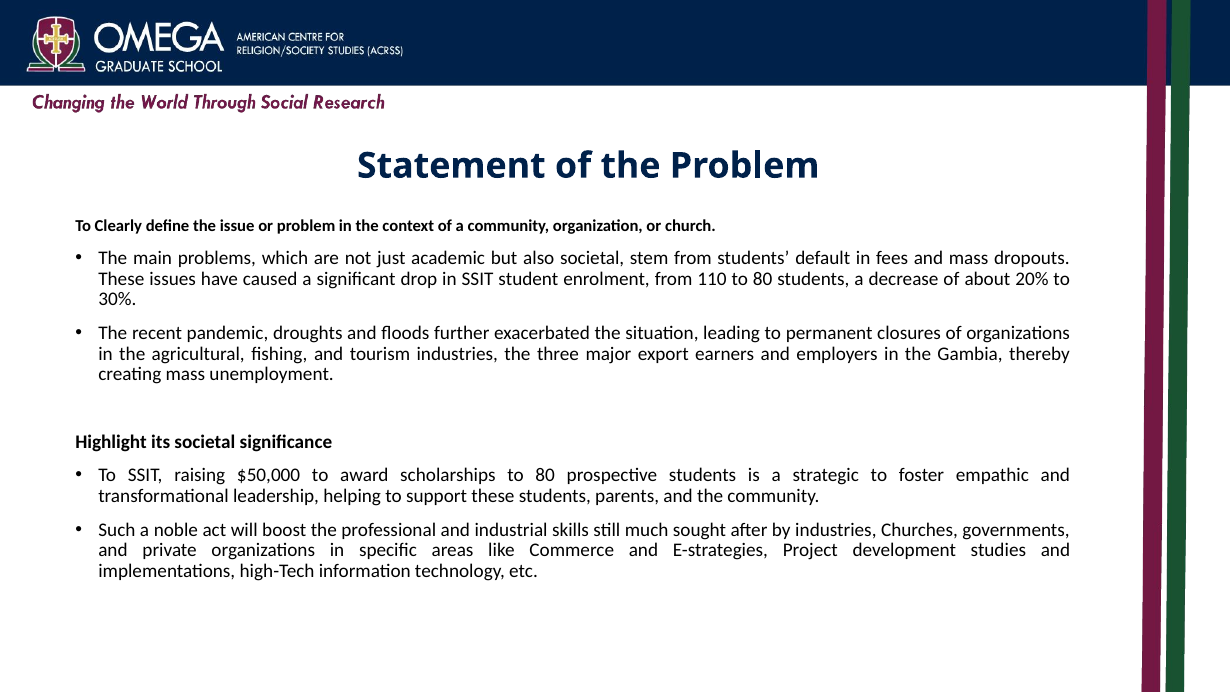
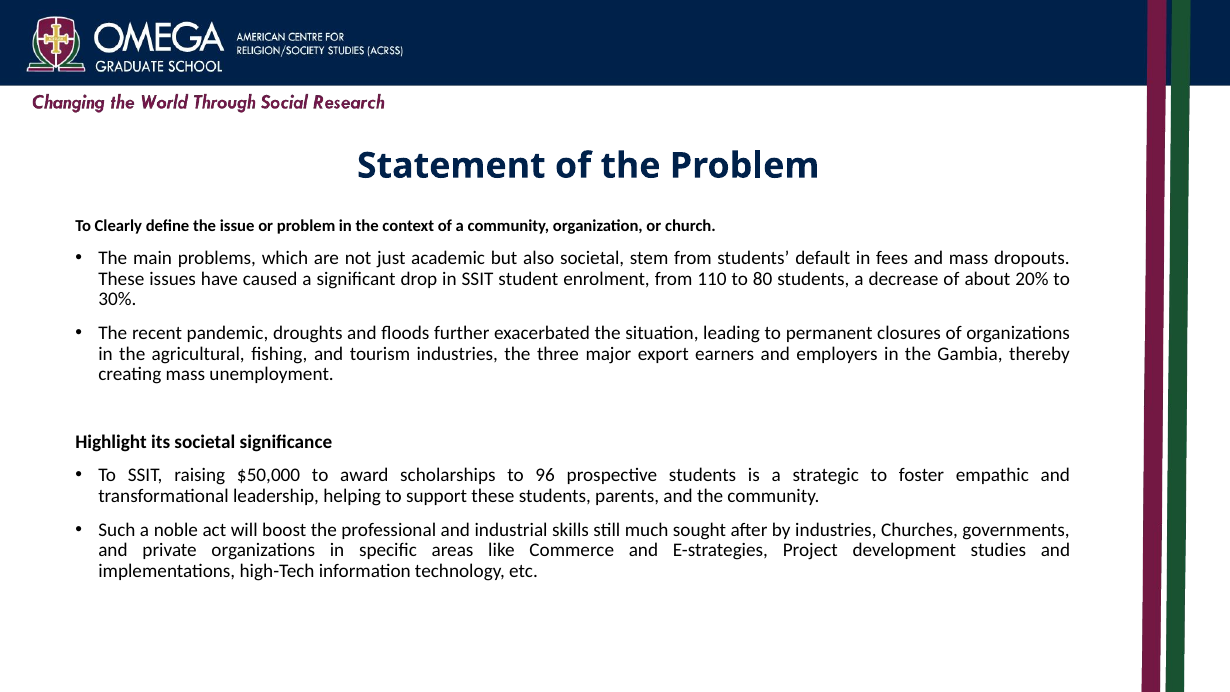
scholarships to 80: 80 -> 96 (545, 475)
